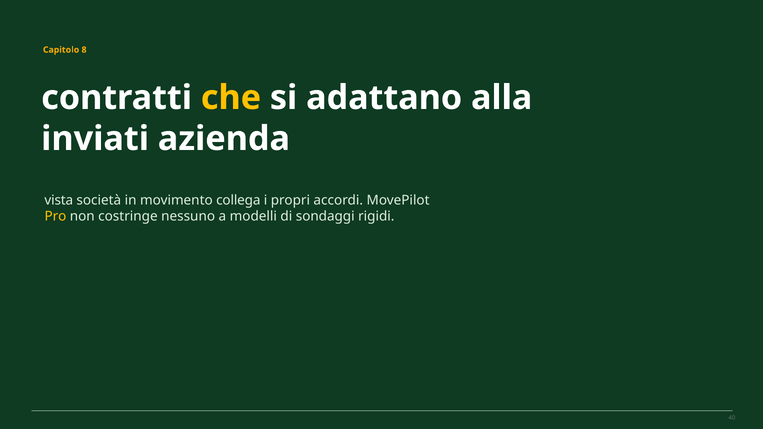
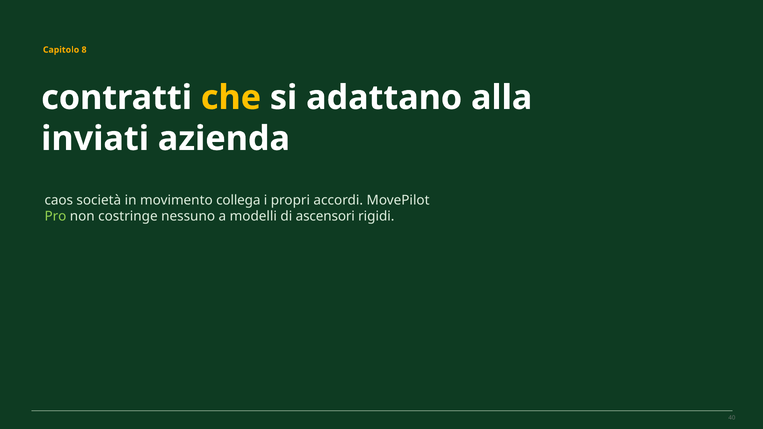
vista: vista -> caos (59, 200)
Pro colour: yellow -> light green (55, 217)
sondaggi: sondaggi -> ascensori (325, 217)
